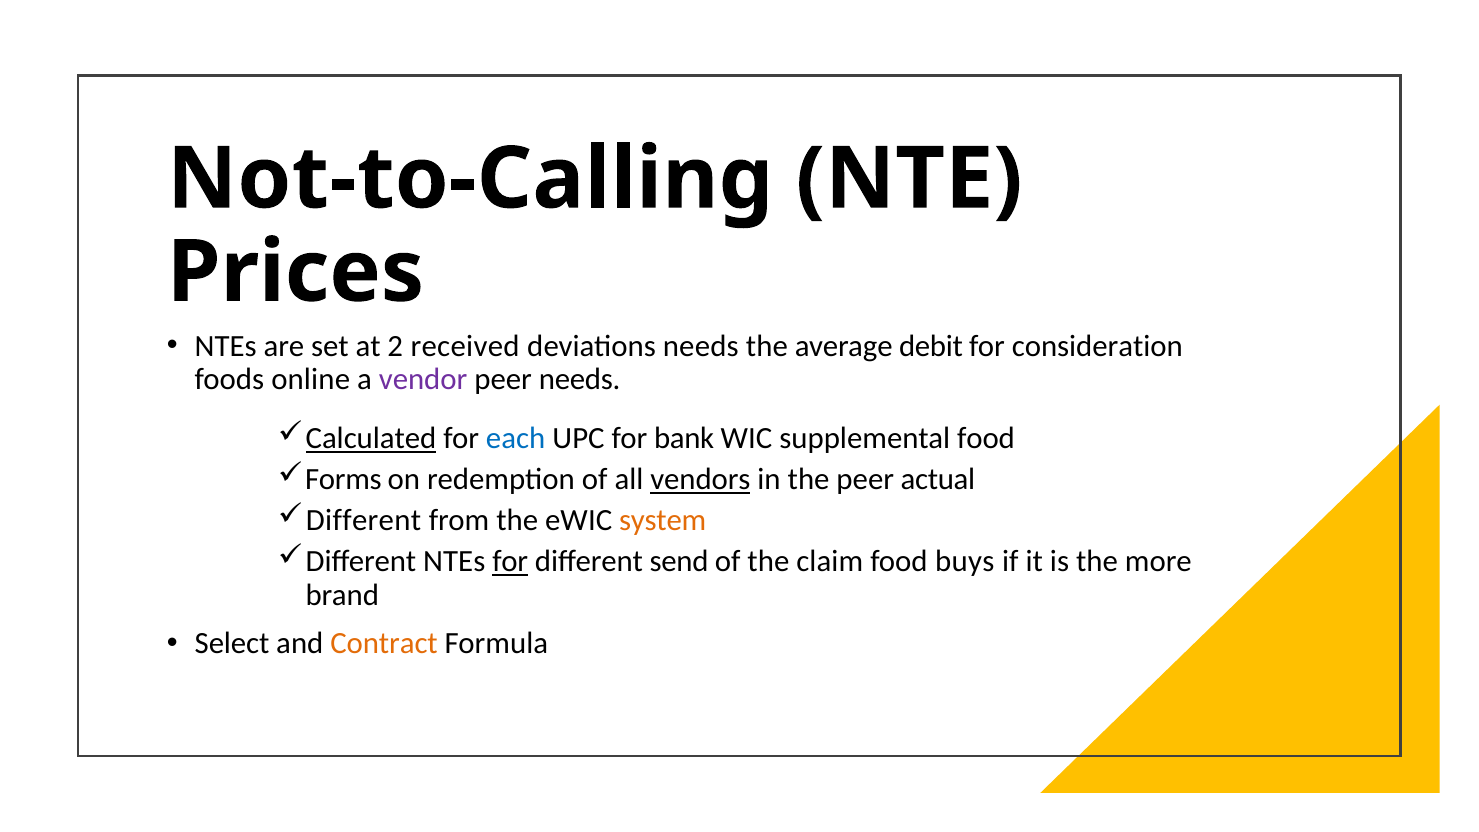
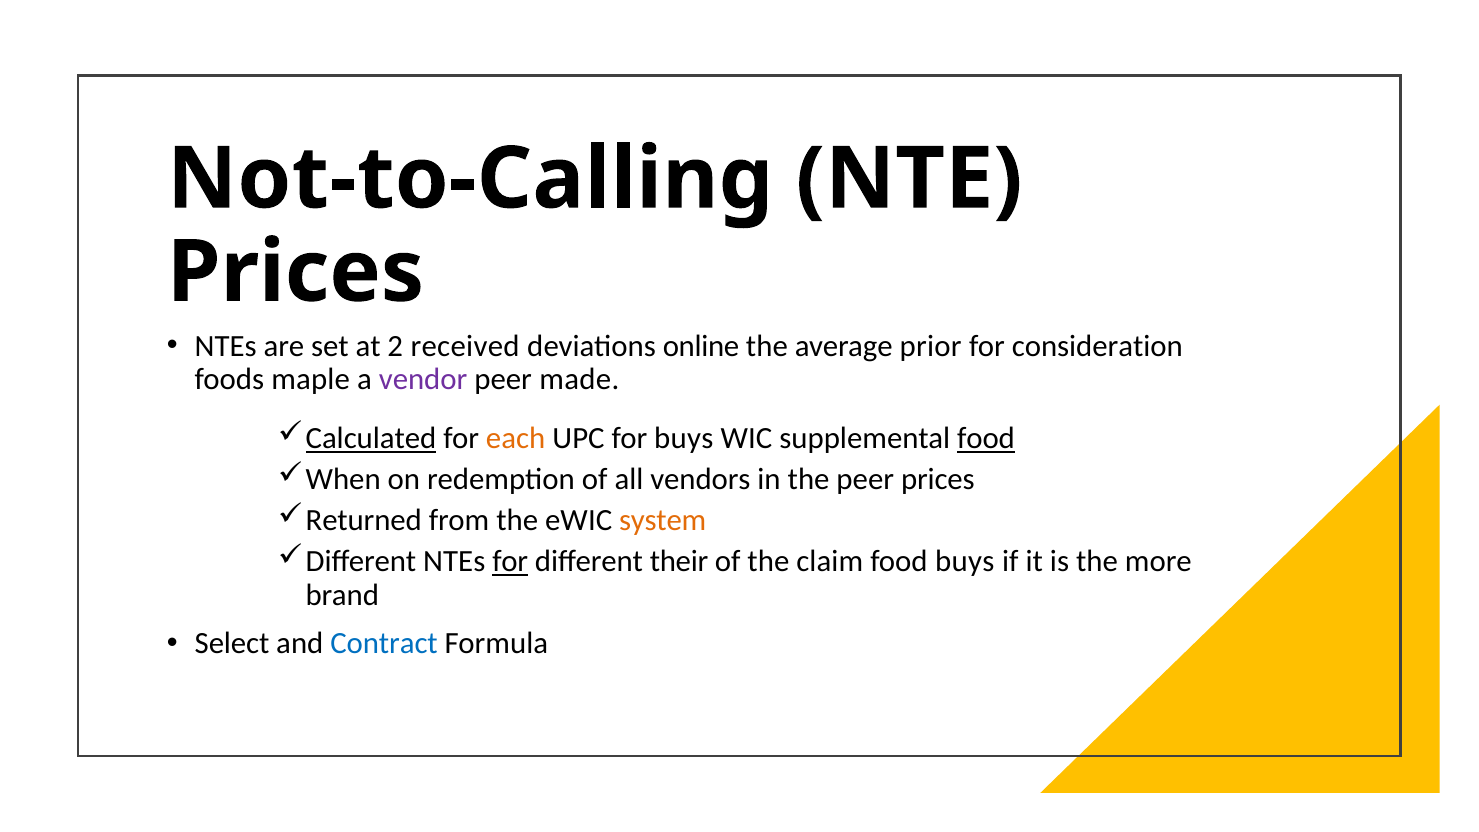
deviations needs: needs -> online (701, 346)
debit: debit -> prior (931, 346)
online: online -> maple (311, 379)
peer needs: needs -> made (579, 379)
each colour: blue -> orange (516, 439)
for bank: bank -> buys (684, 439)
food underline: none -> present (986, 439)
Forms: Forms -> When (343, 480)
vendors underline: present -> none (700, 480)
peer actual: actual -> prices (938, 480)
Different: Different -> Returned (364, 521)
send: send -> their (679, 562)
Contract colour: orange -> blue (384, 644)
